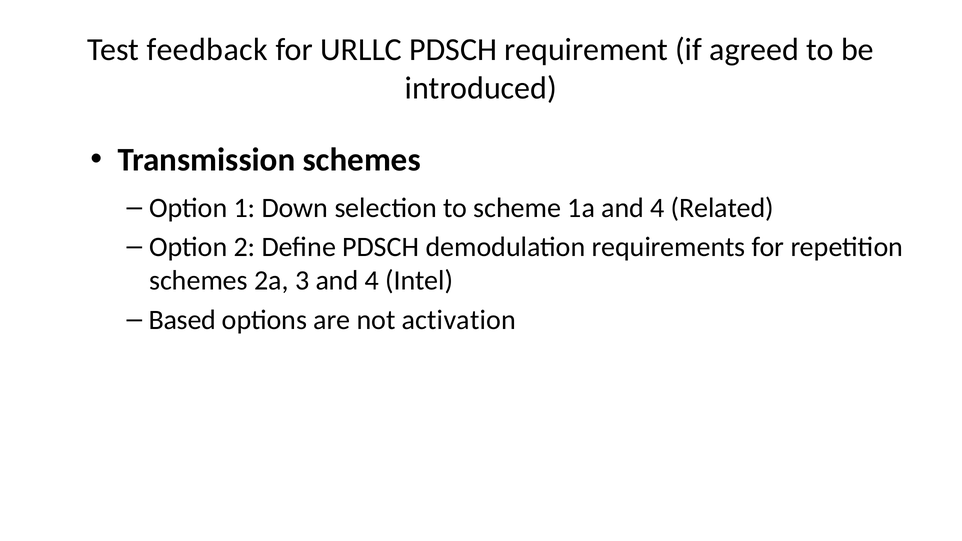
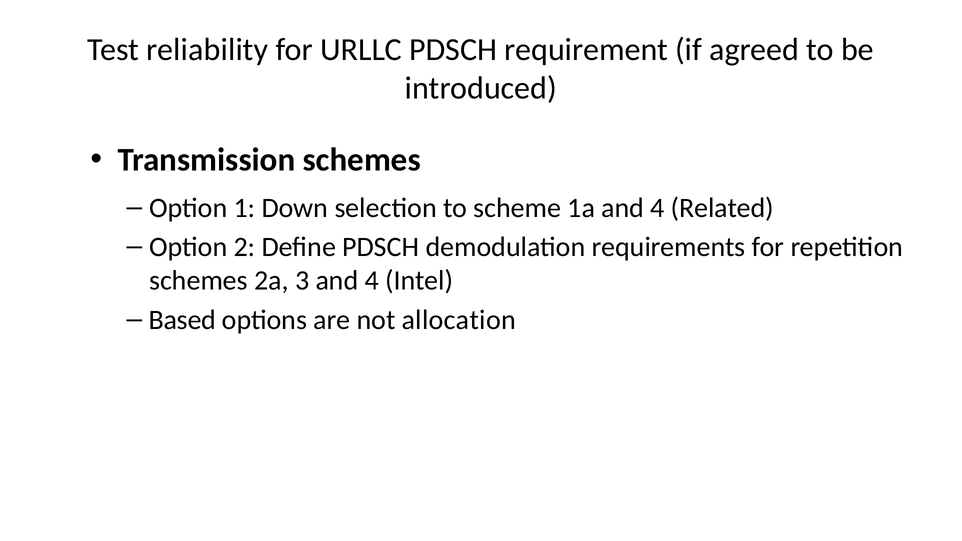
feedback: feedback -> reliability (207, 50)
activation: activation -> allocation (459, 320)
